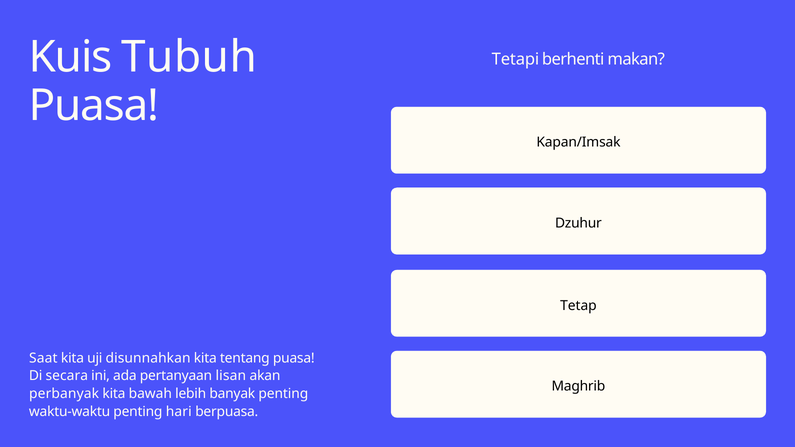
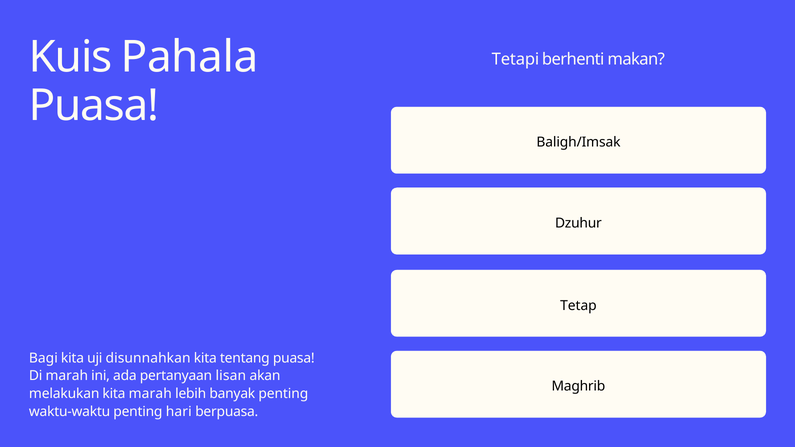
Tubuh: Tubuh -> Pahala (190, 57)
Kapan/Imsak: Kapan/Imsak -> Baligh/Imsak (579, 142)
Saat: Saat -> Bagi (43, 358)
Di secara: secara -> marah (67, 376)
perbanyak: perbanyak -> melakukan (64, 394)
kita bawah: bawah -> marah (150, 394)
